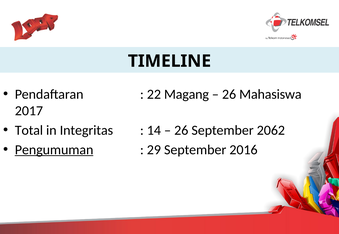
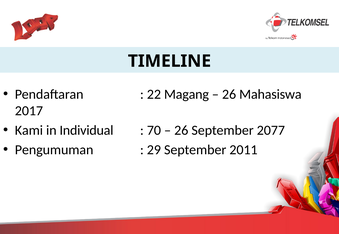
Total: Total -> Kami (29, 131)
Integritas: Integritas -> Individual (86, 131)
14: 14 -> 70 (154, 131)
2062: 2062 -> 2077 (271, 131)
Pengumuman underline: present -> none (54, 150)
2016: 2016 -> 2011 (244, 150)
